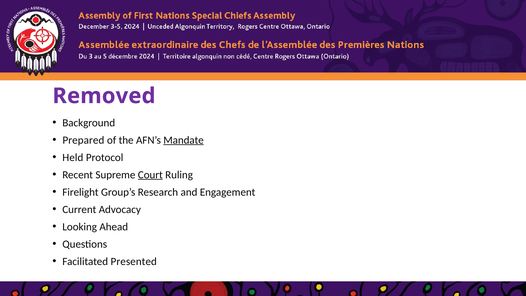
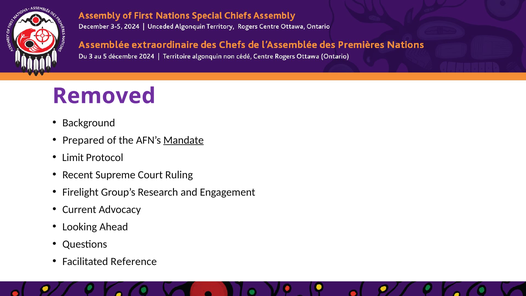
Held: Held -> Limit (73, 157)
Court underline: present -> none (150, 175)
Presented: Presented -> Reference (134, 261)
